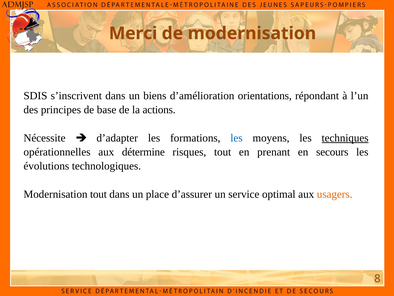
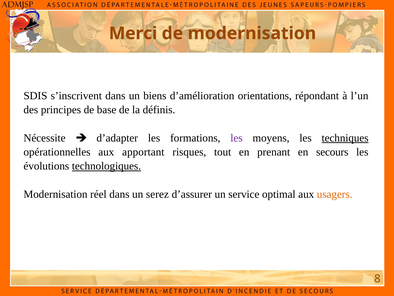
actions: actions -> définis (159, 110)
les colour: blue -> purple (237, 138)
détermine: détermine -> apportant (143, 152)
technologiques underline: none -> present (106, 166)
Modernisation tout: tout -> réel (98, 194)
place: place -> serez (157, 194)
